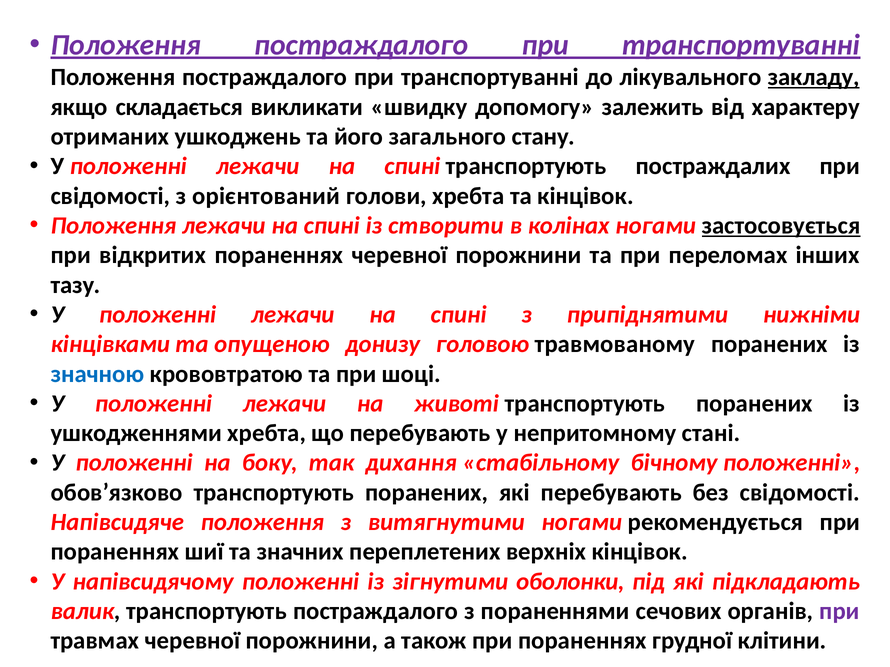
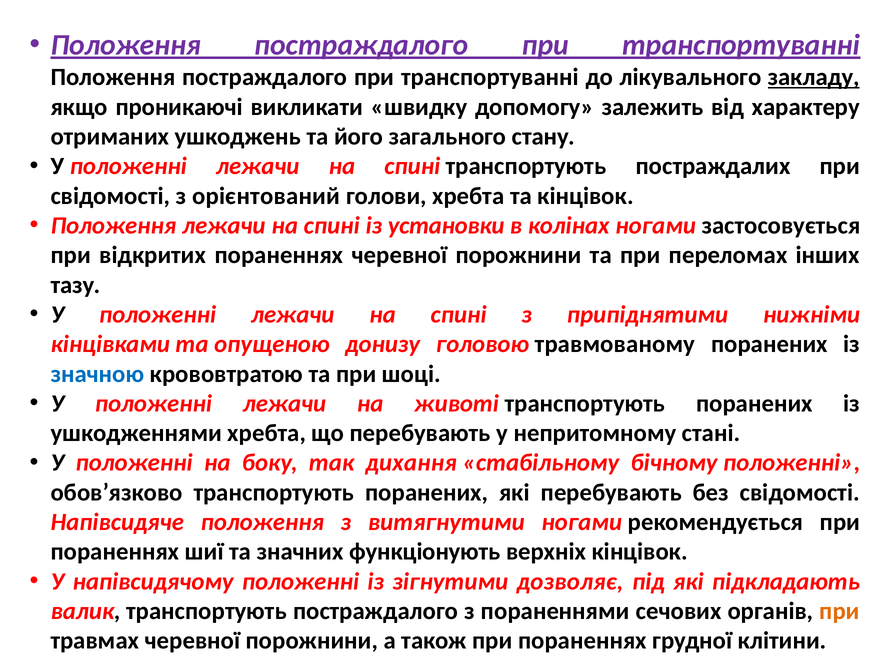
складається: складається -> проникаючі (179, 107)
створити: створити -> установки (446, 226)
застосовується underline: present -> none (781, 226)
переплетених: переплетених -> функціонують (425, 552)
оболонки: оболонки -> дозволяє (570, 582)
при colour: purple -> orange (840, 612)
